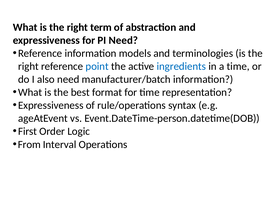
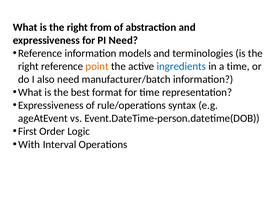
term: term -> from (101, 27)
point colour: blue -> orange (97, 66)
From: From -> With (29, 145)
